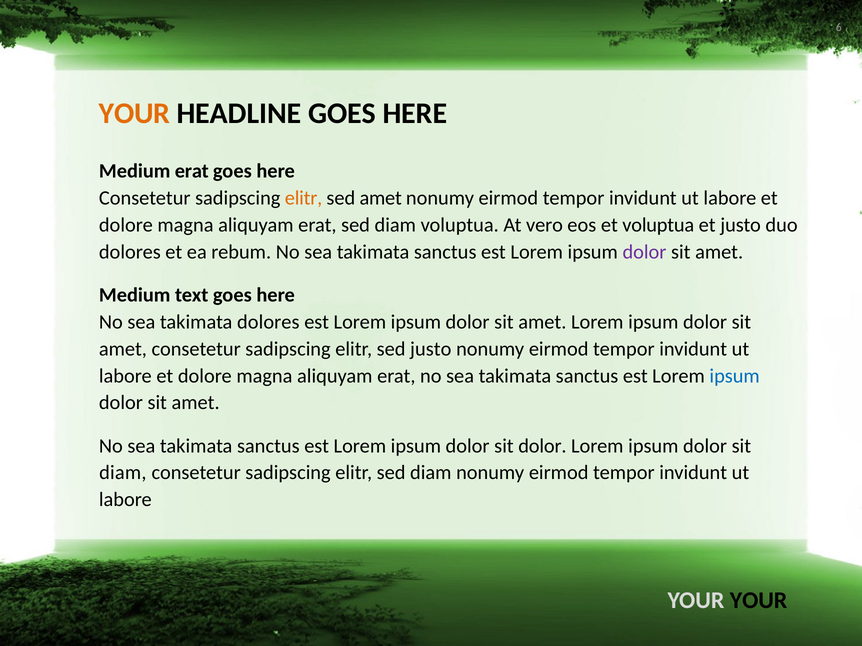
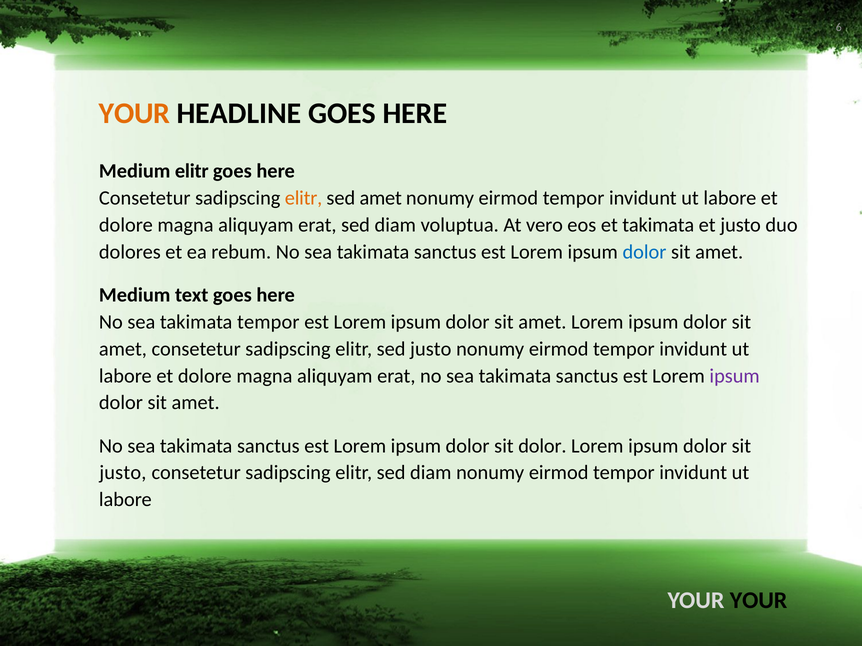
Medium erat: erat -> elitr (192, 171)
et voluptua: voluptua -> takimata (658, 225)
dolor colour: purple -> blue (644, 252)
takimata dolores: dolores -> tempor (268, 322)
ipsum colour: blue -> purple (735, 376)
diam: diam -> justo (123, 473)
